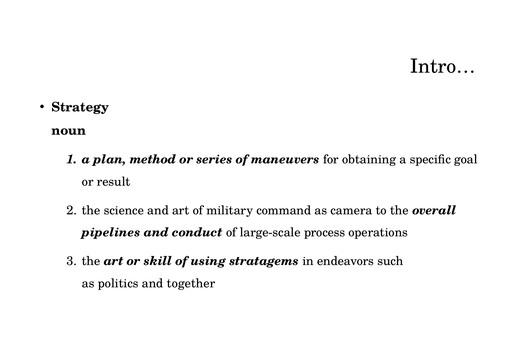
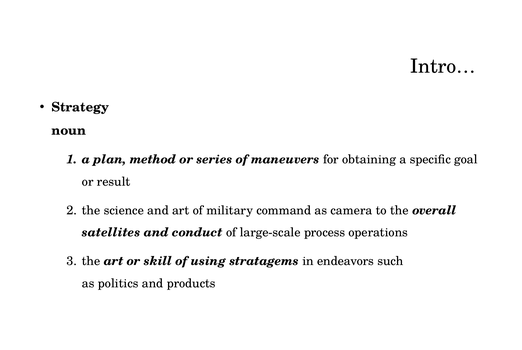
pipelines: pipelines -> satellites (111, 233)
together: together -> products (191, 283)
